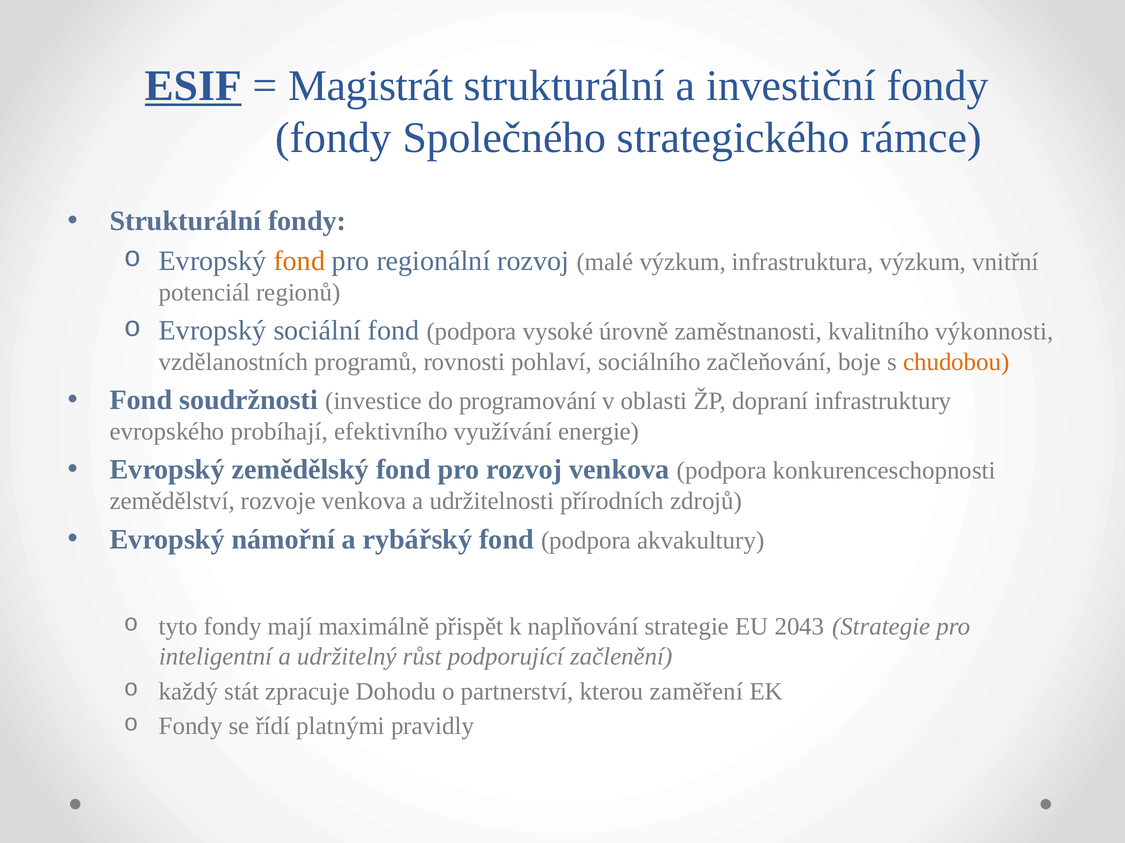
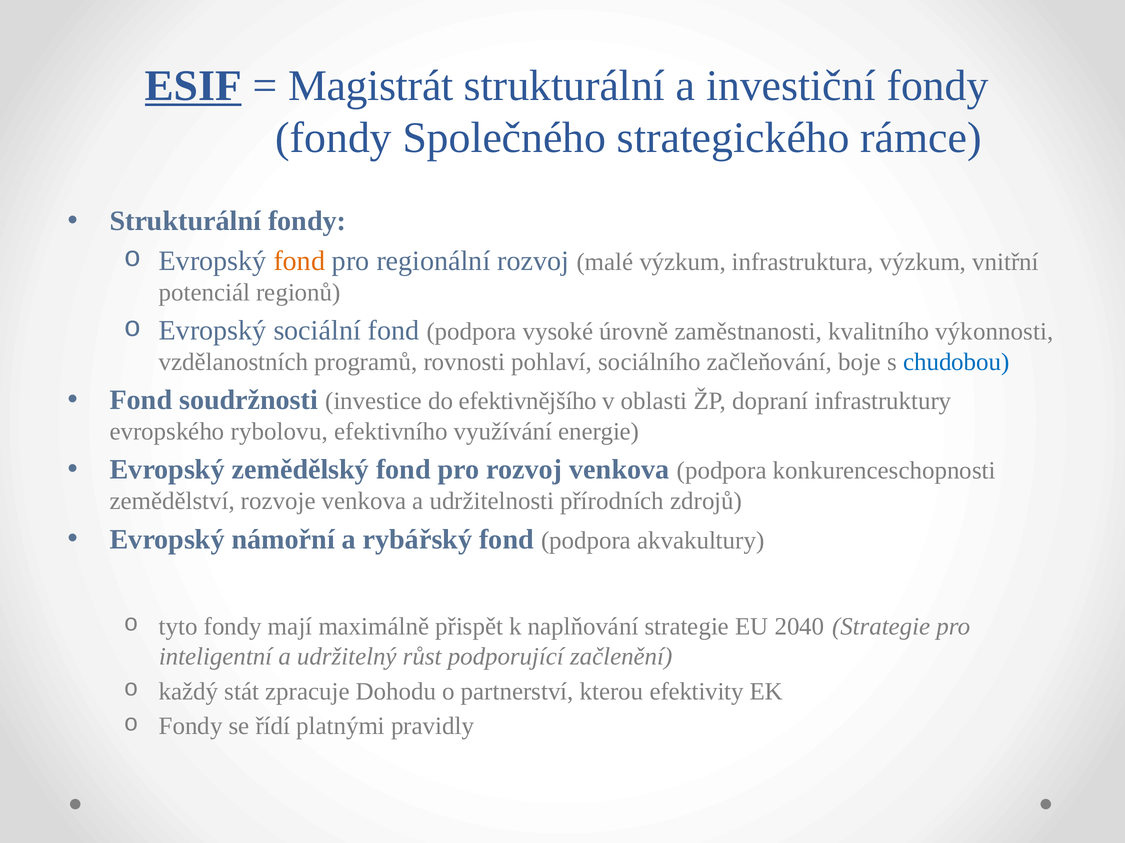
chudobou colour: orange -> blue (956, 362)
programování: programování -> efektivnějšího (528, 401)
probíhají: probíhají -> rybolovu (279, 432)
2043: 2043 -> 2040 (800, 627)
zaměření: zaměření -> efektivity (697, 692)
